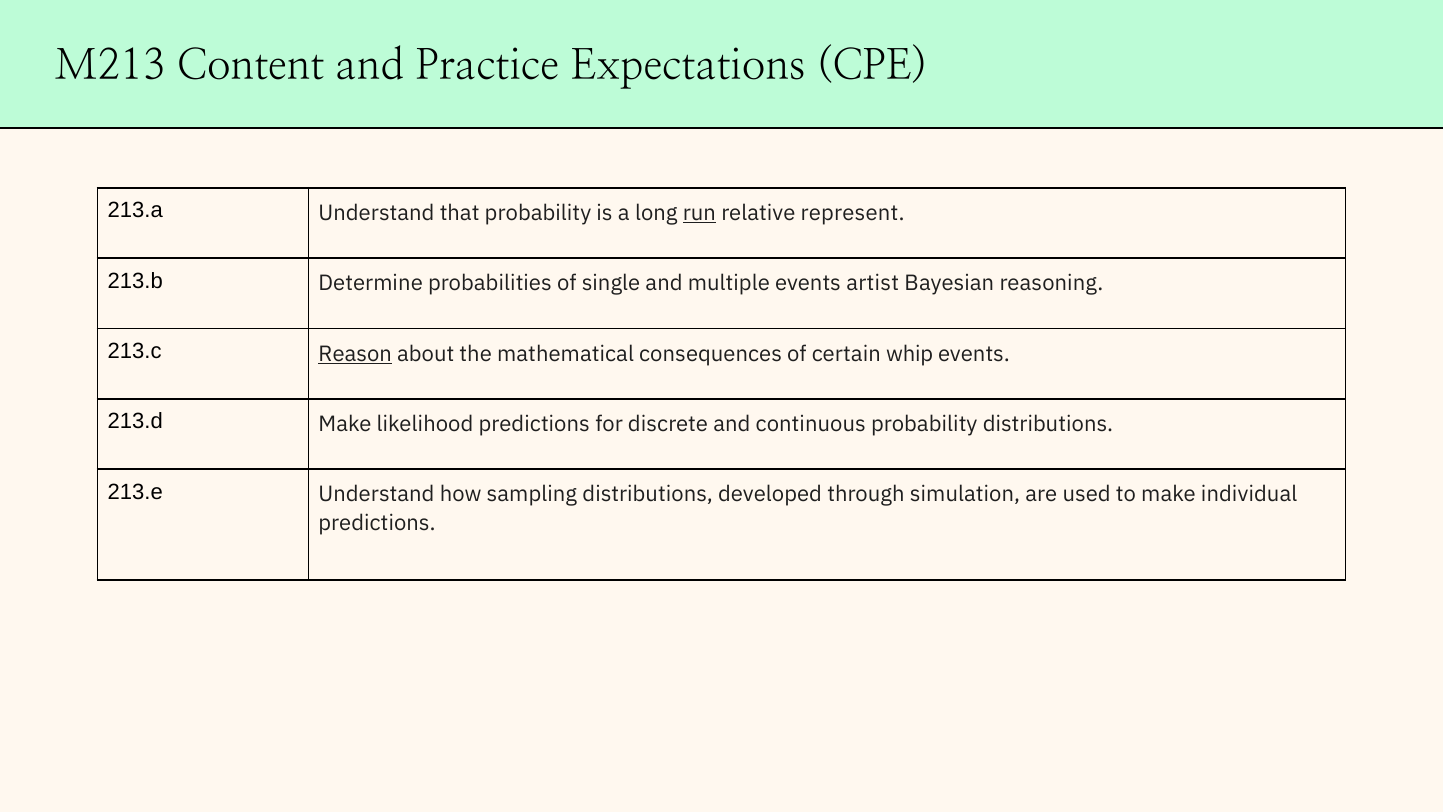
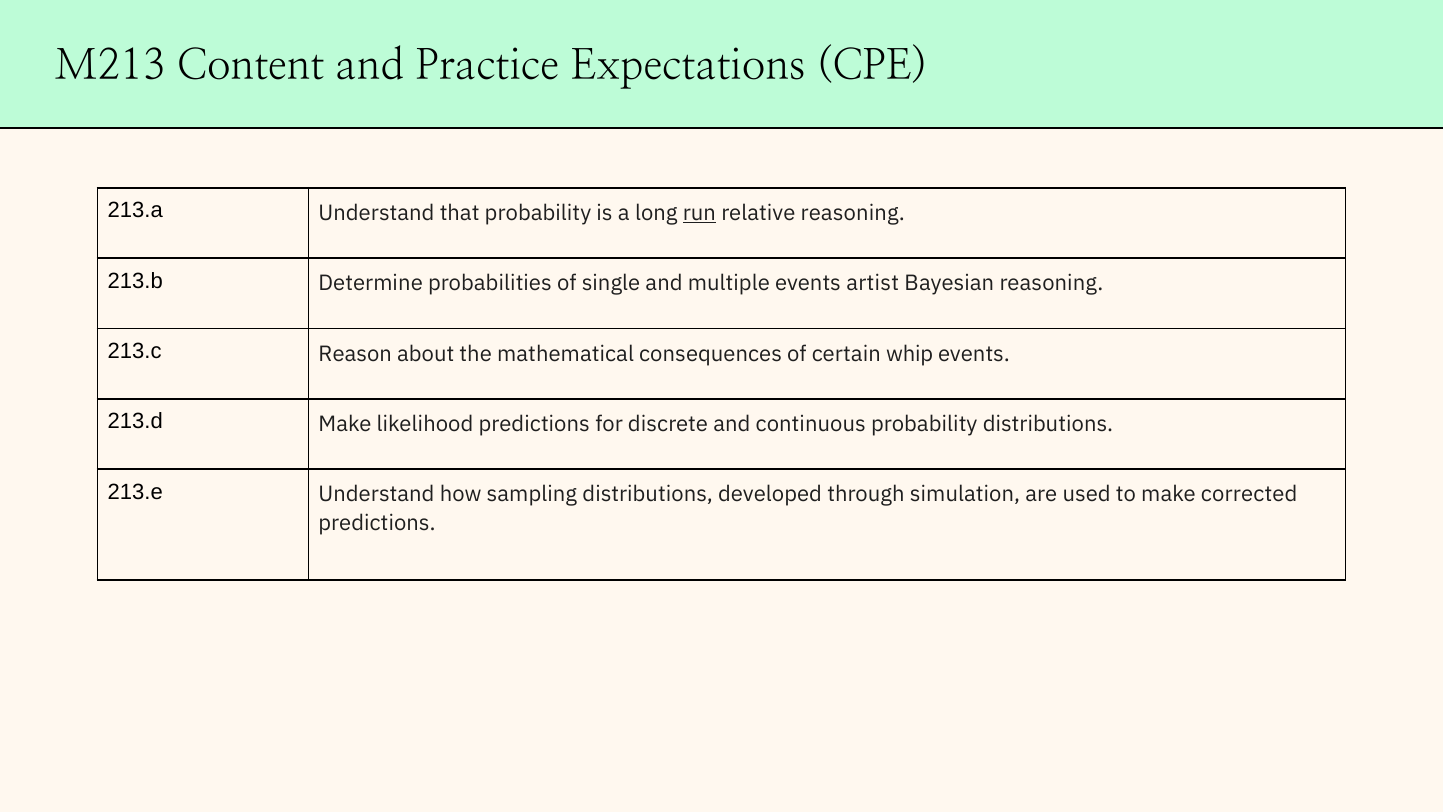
relative represent: represent -> reasoning (853, 213)
Reason underline: present -> none (355, 354)
individual: individual -> corrected (1249, 494)
